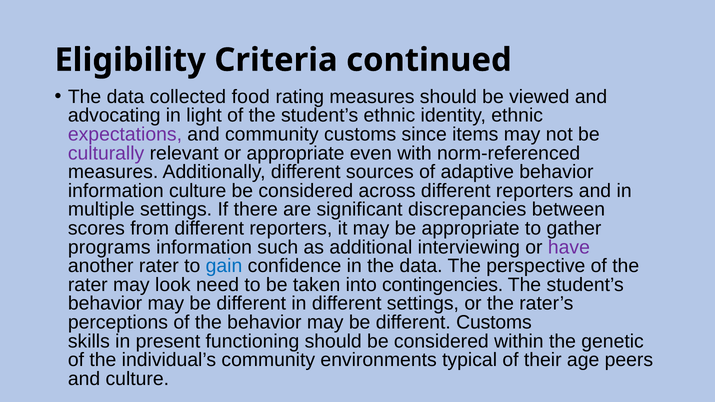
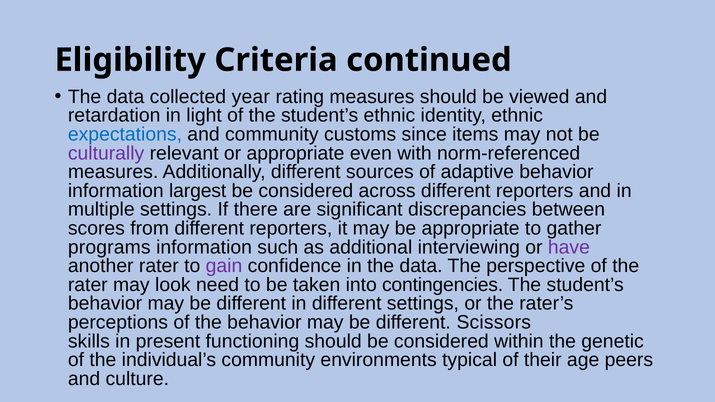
food: food -> year (251, 97)
advocating: advocating -> retardation (114, 116)
expectations colour: purple -> blue (125, 134)
information culture: culture -> largest (198, 191)
gain colour: blue -> purple (224, 266)
different Customs: Customs -> Scissors (494, 323)
